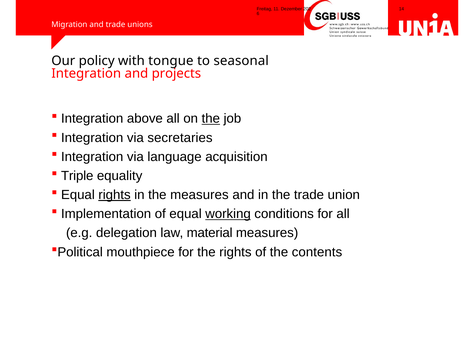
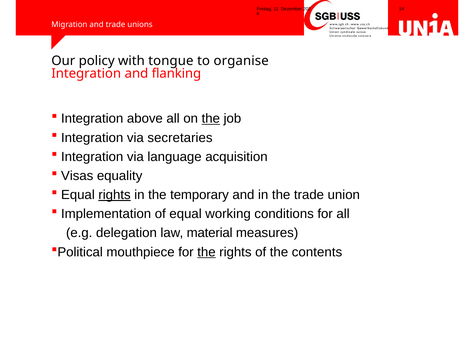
seasonal: seasonal -> organise (241, 61)
projects: projects -> flanking (176, 74)
Triple: Triple -> Visas (77, 176)
the measures: measures -> temporary (200, 195)
working underline: present -> none (228, 214)
the underline: none -> present (206, 252)
